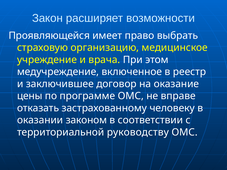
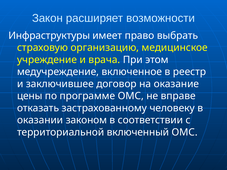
Проявляющейся: Проявляющейся -> Инфраструктуры (49, 36)
руководству: руководству -> включенный (138, 132)
